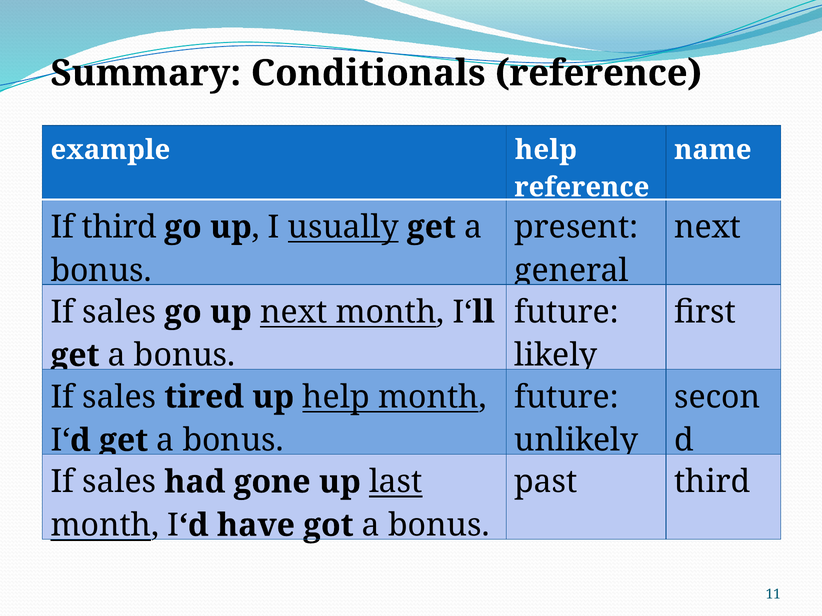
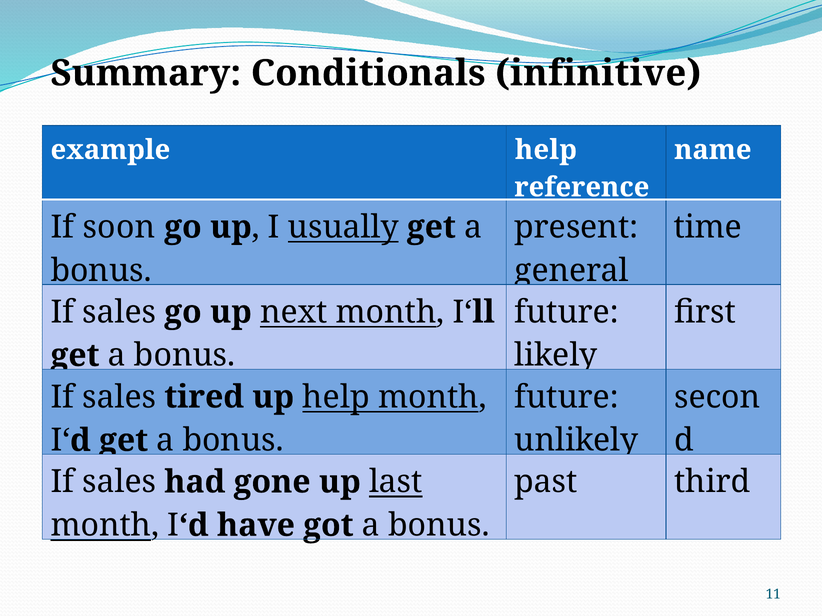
Conditionals reference: reference -> infinitive (598, 73)
If third: third -> soon (119, 227)
next: next -> time (708, 227)
